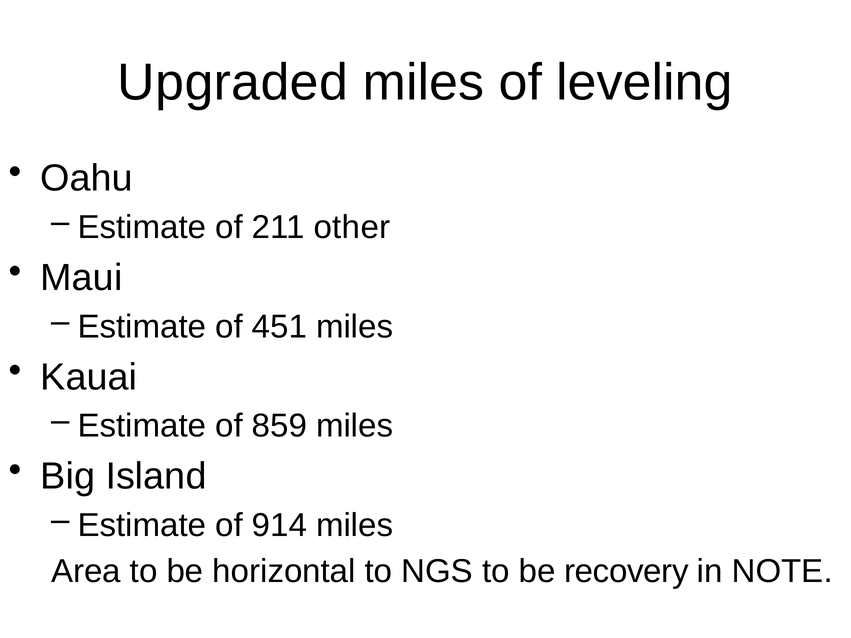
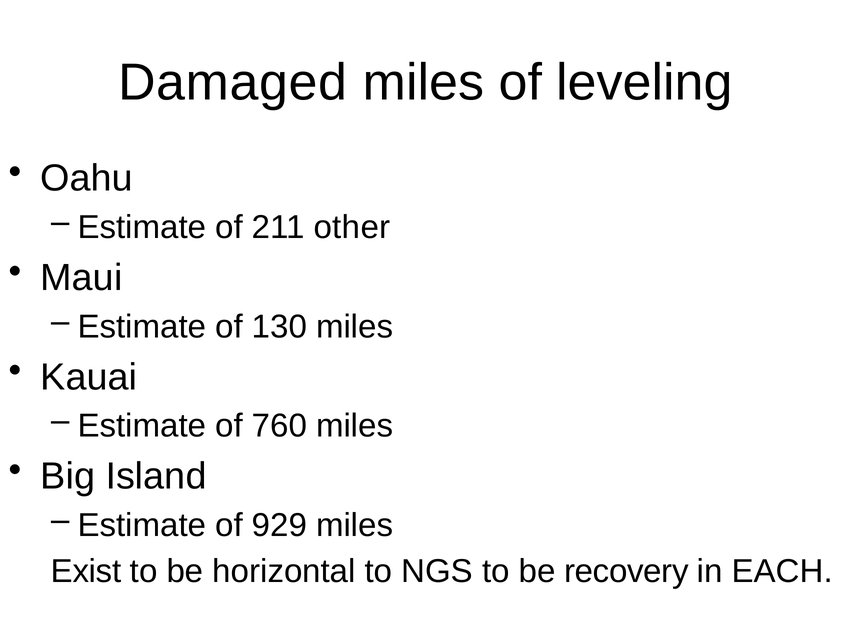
Upgraded: Upgraded -> Damaged (233, 82)
451: 451 -> 130 (279, 327)
859: 859 -> 760 (279, 426)
914: 914 -> 929 (279, 525)
Area: Area -> Exist (86, 572)
NOTE: NOTE -> EACH (782, 572)
